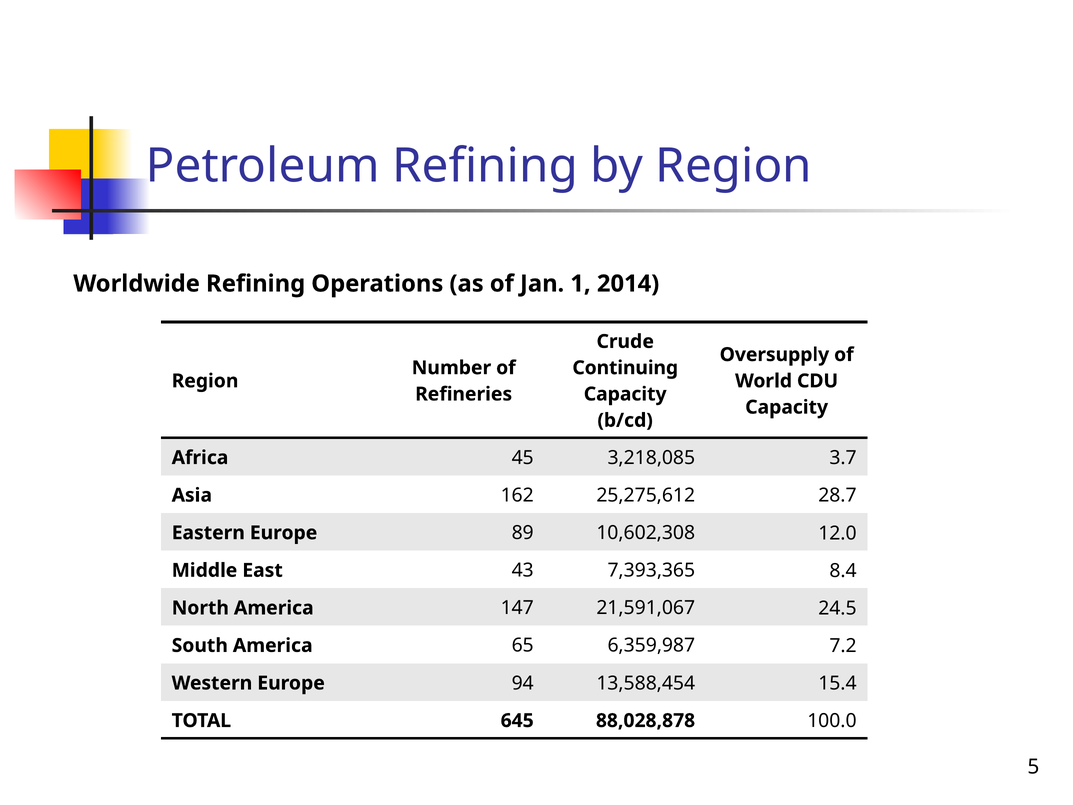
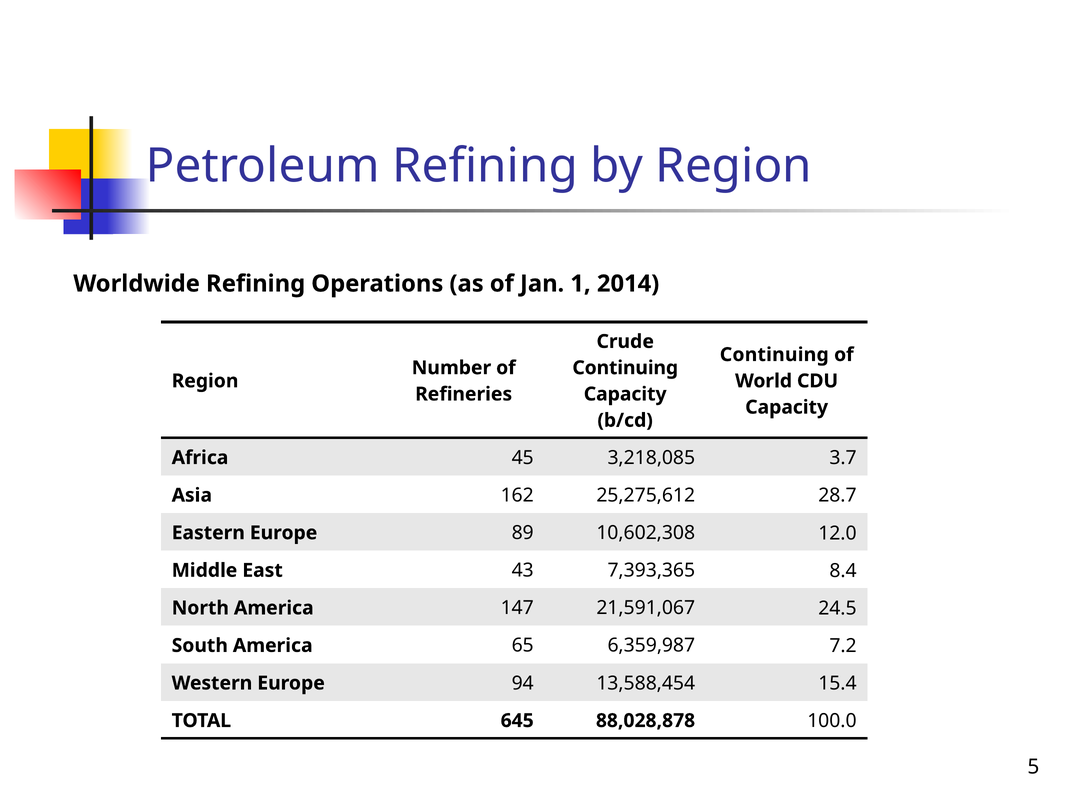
Oversupply: Oversupply -> Continuing (774, 355)
